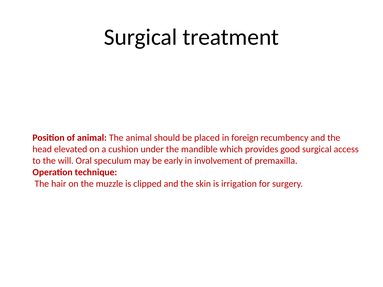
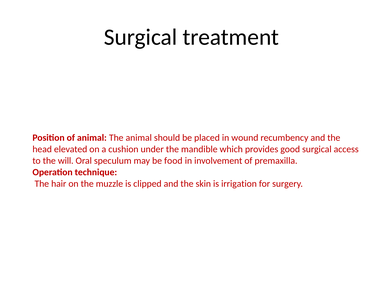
foreign: foreign -> wound (245, 138)
early: early -> food (173, 161)
